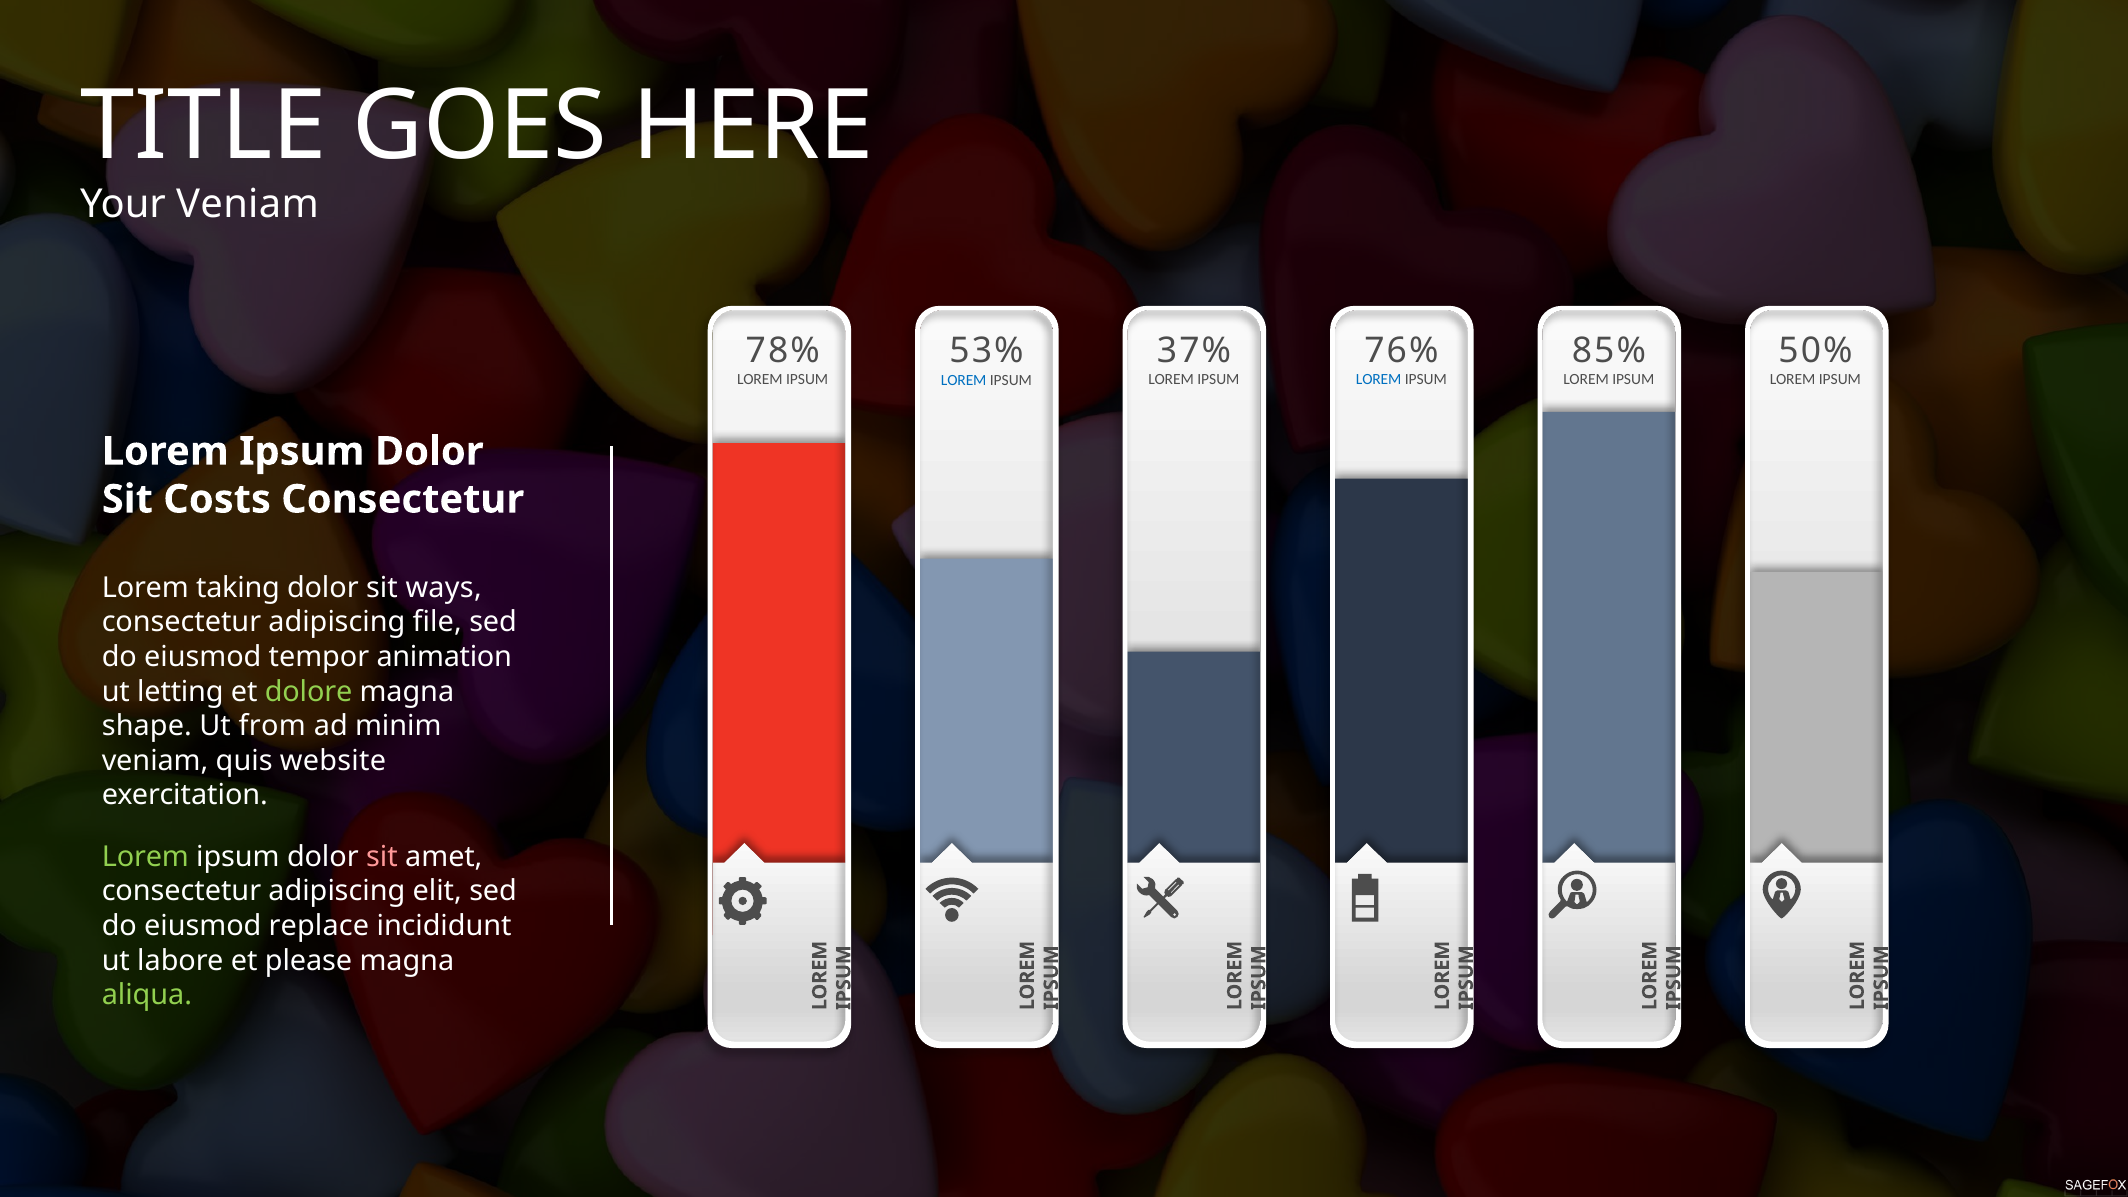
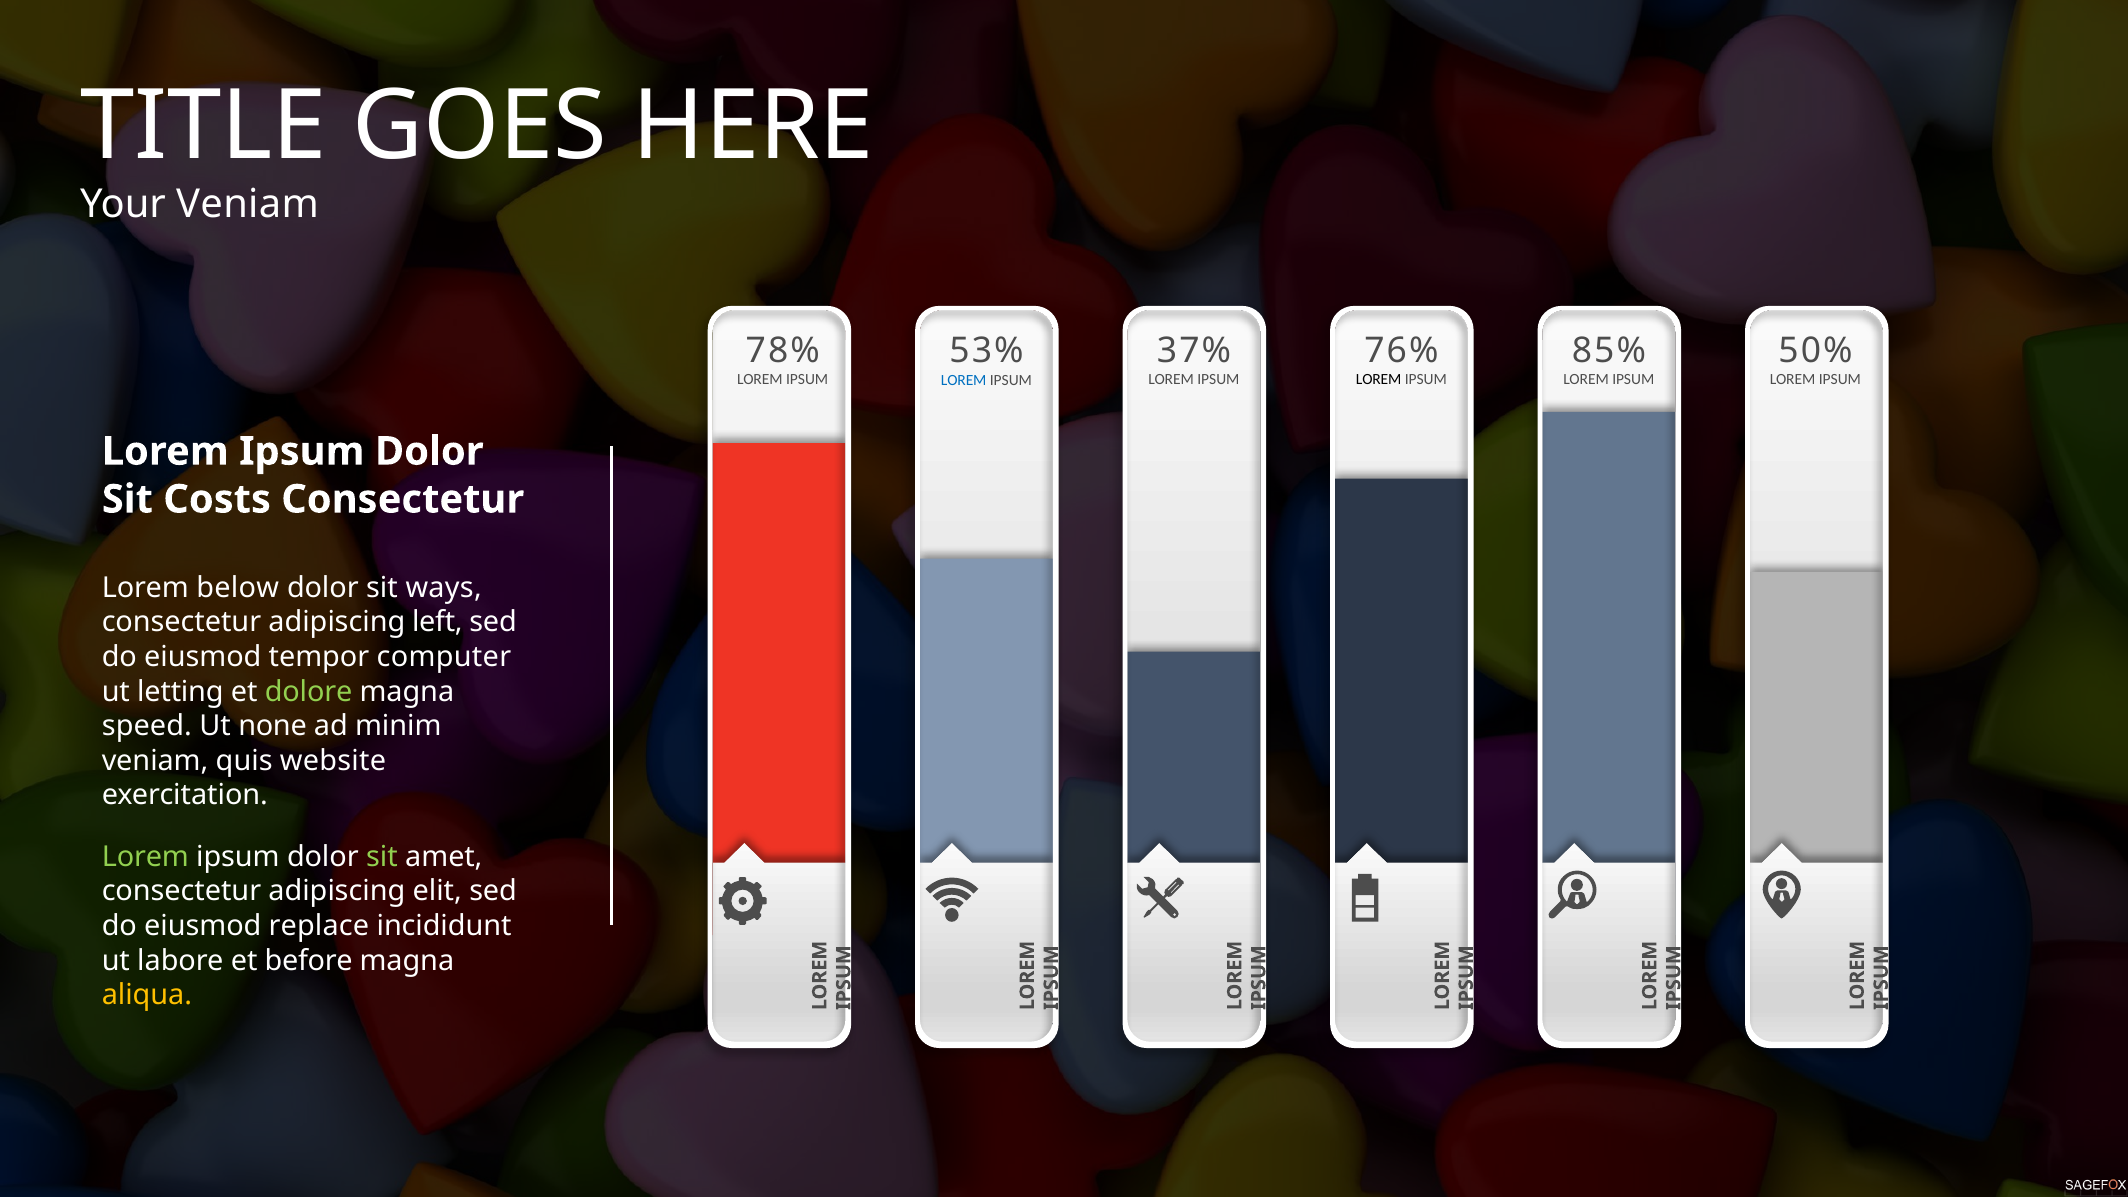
LOREM colour: blue -> black (1379, 380)
taking: taking -> below (238, 588)
file: file -> left (437, 622)
animation: animation -> computer (444, 657)
shape: shape -> speed (147, 726)
from: from -> none (273, 726)
sit colour: pink -> light green (382, 857)
please: please -> before (309, 961)
aliqua colour: light green -> yellow (147, 995)
